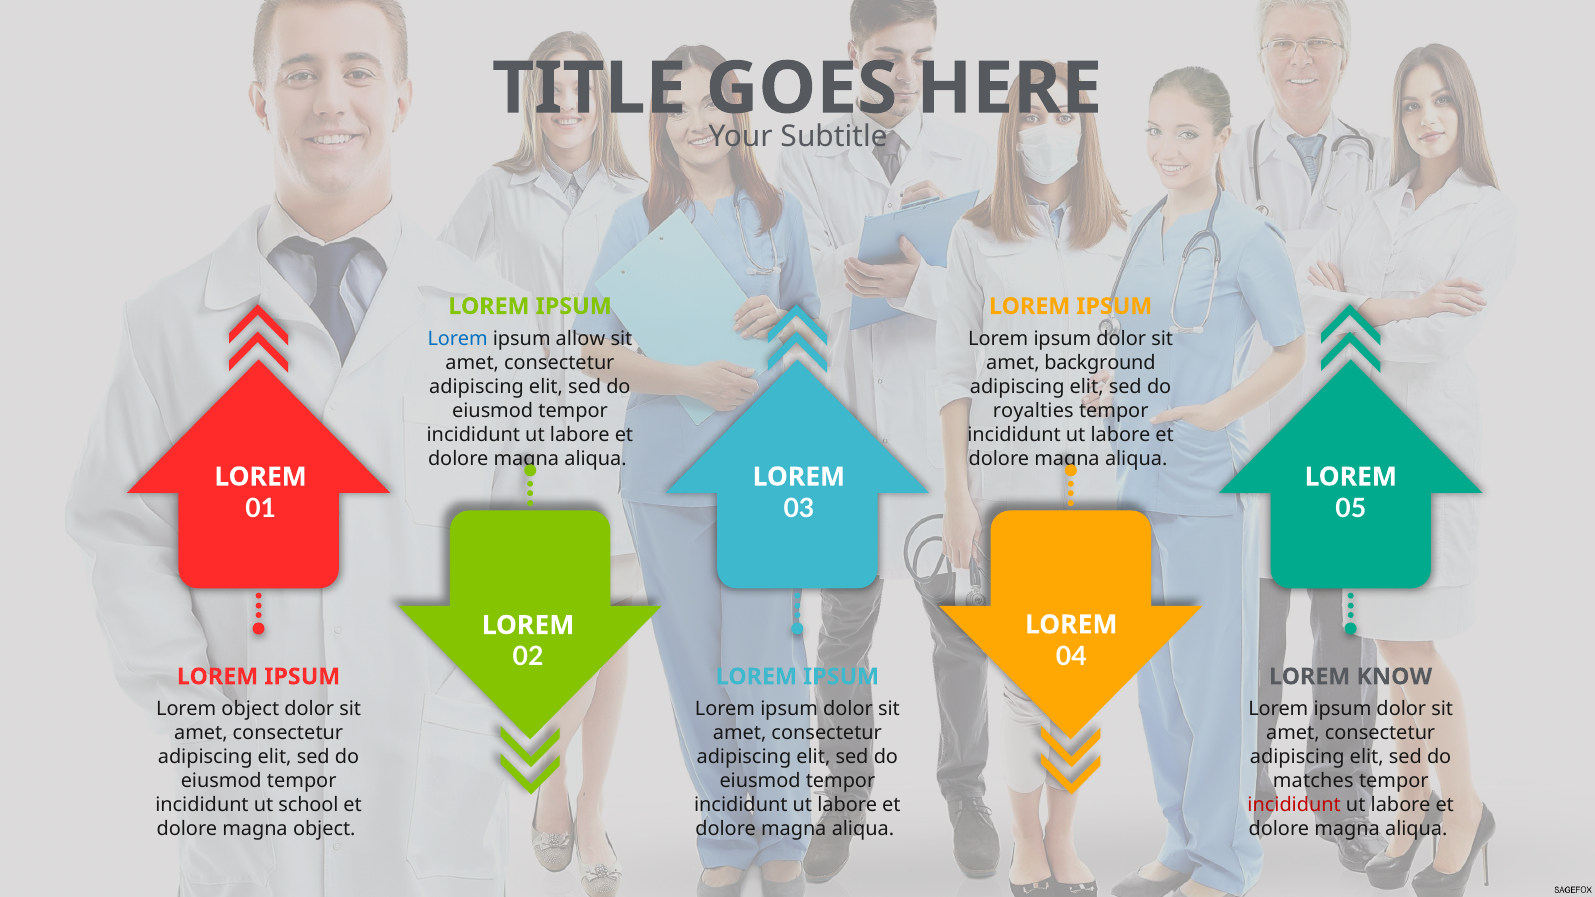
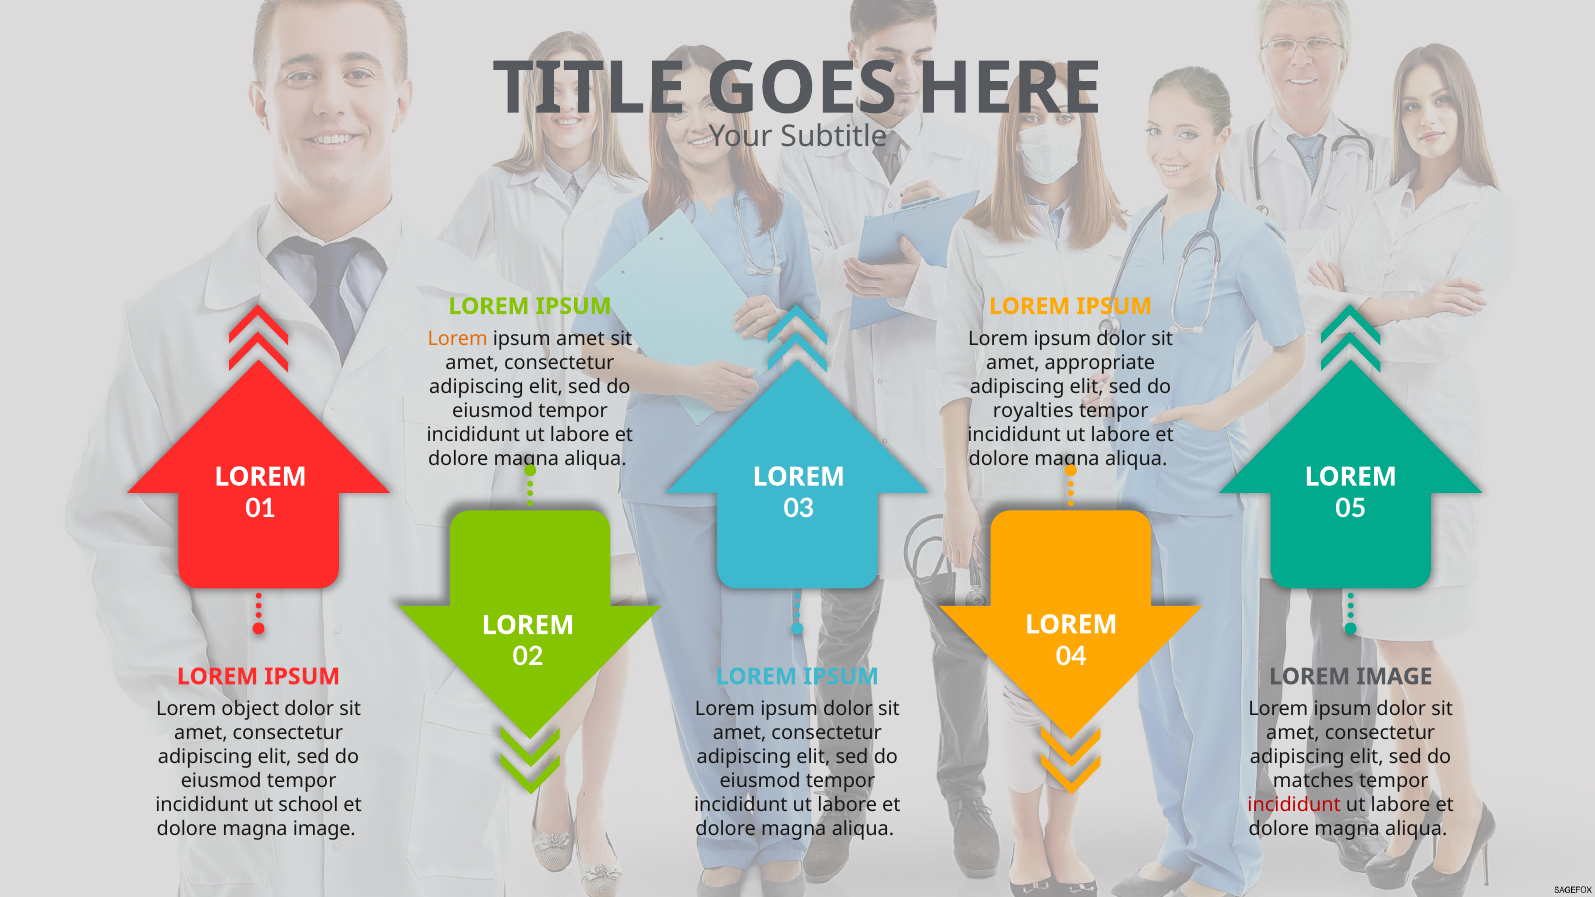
Lorem colour: blue -> orange (458, 339)
ipsum allow: allow -> amet (580, 339)
background: background -> appropriate (1100, 363)
LOREM KNOW: KNOW -> IMAGE (1394, 677)
magna object: object -> image (324, 829)
